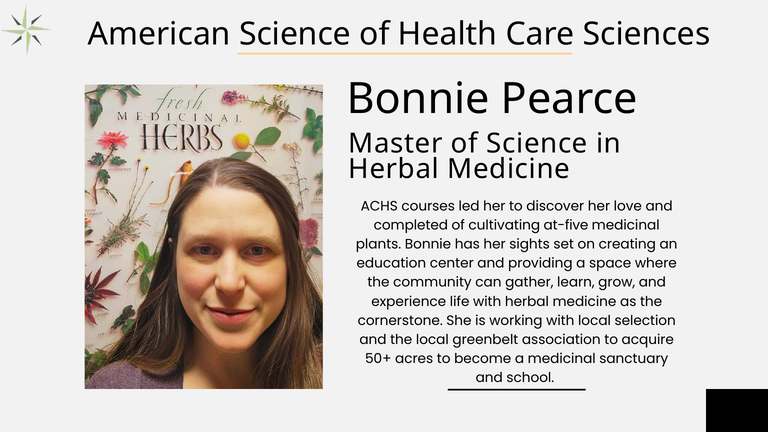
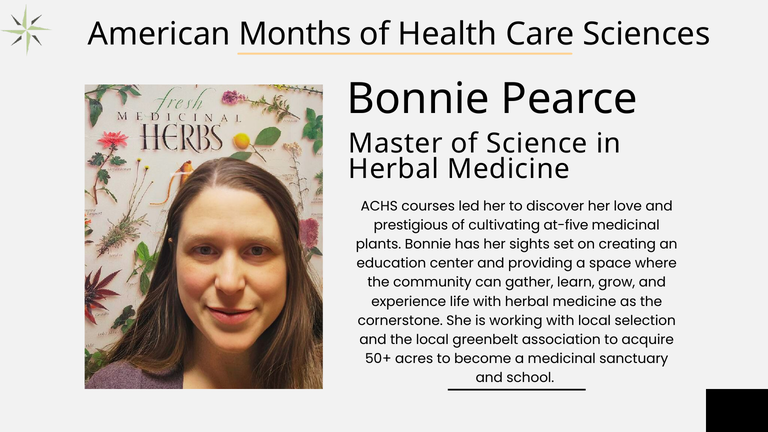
American Science: Science -> Months (295, 34)
completed: completed -> prestigious (411, 225)
